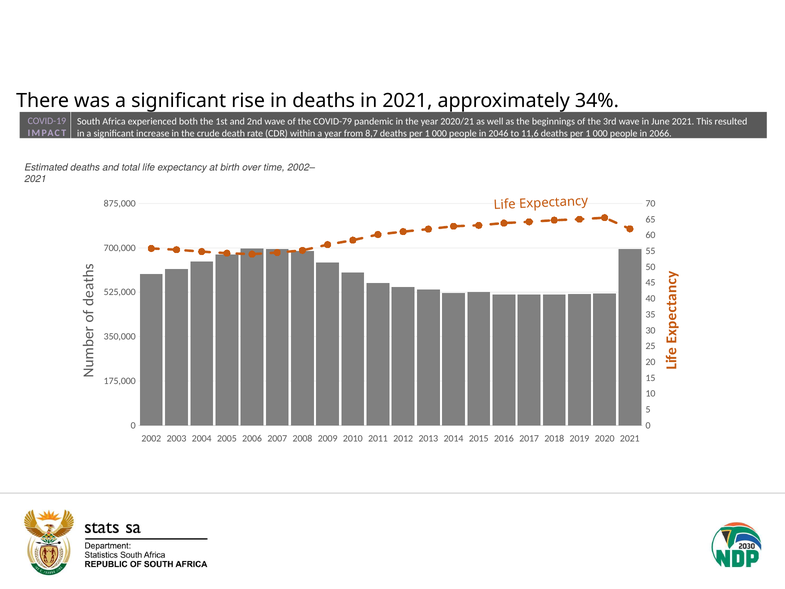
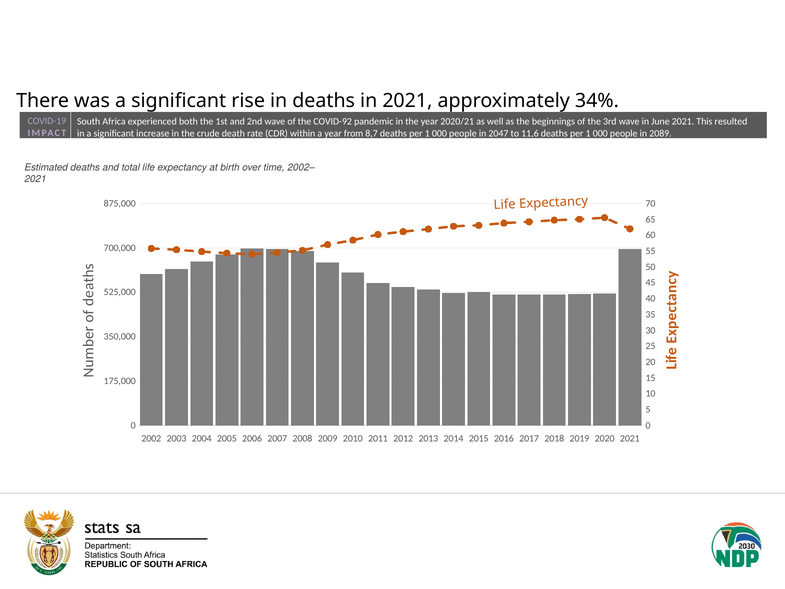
COVID-79: COVID-79 -> COVID-92 (333, 122)
2046: 2046 -> 2047 (498, 133)
2066: 2066 -> 2089 (660, 133)
